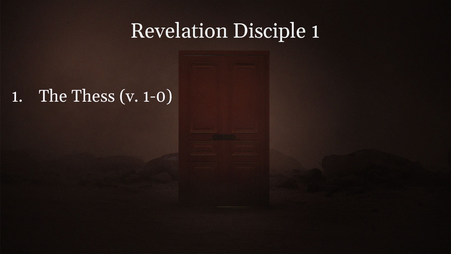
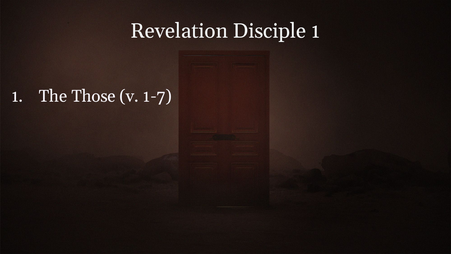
Thess: Thess -> Those (94, 96)
1-0: 1-0 -> 1-7 (157, 96)
